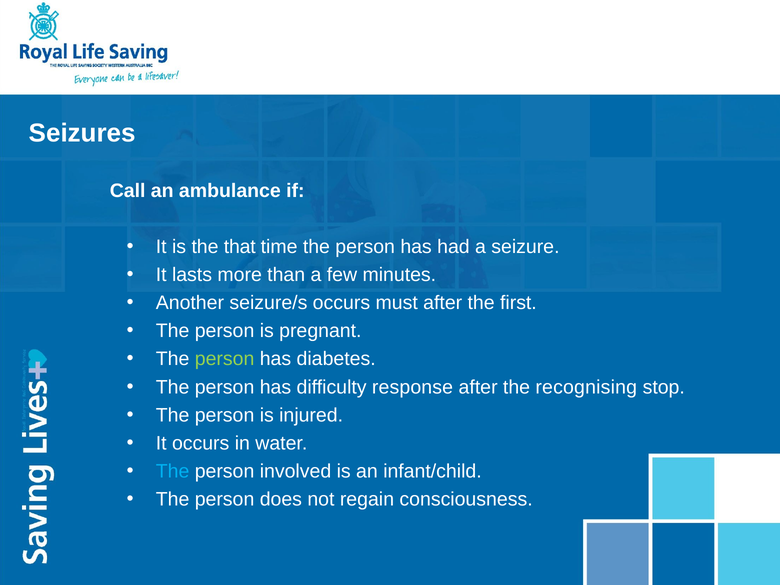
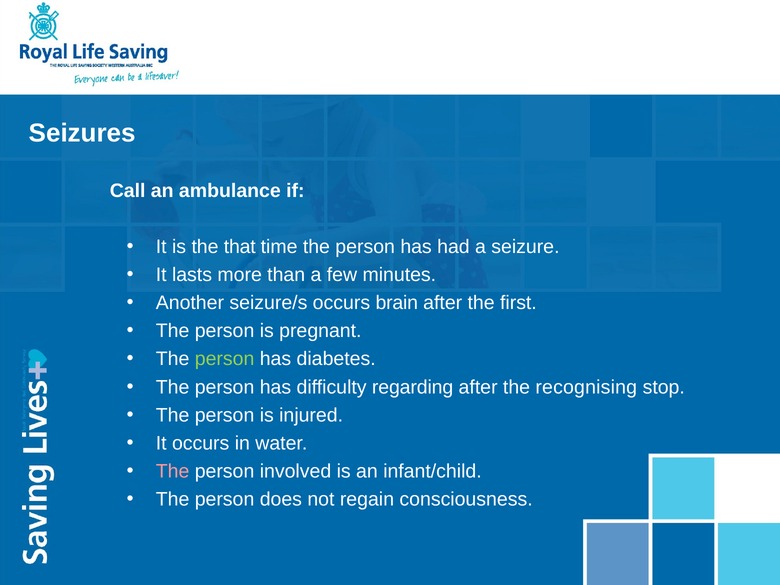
must: must -> brain (397, 303)
response: response -> regarding (413, 387)
The colour: light blue -> pink (173, 471)
